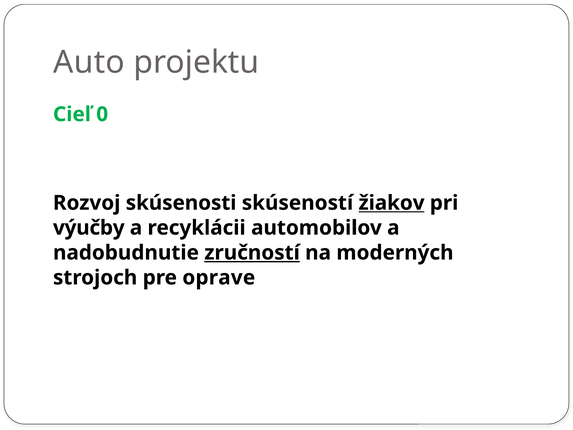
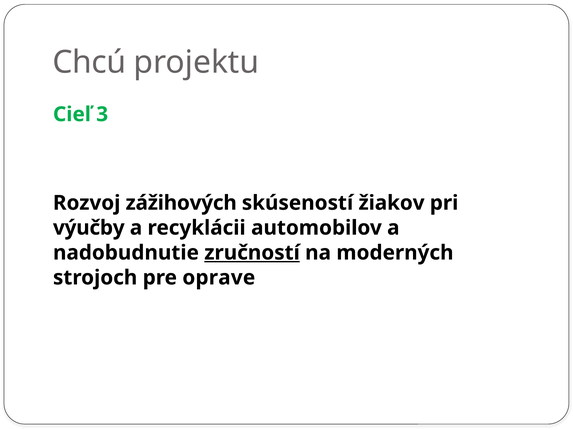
Auto: Auto -> Chcú (89, 62)
0: 0 -> 3 (102, 114)
skúsenosti: skúsenosti -> zážihových (181, 203)
žiakov underline: present -> none (392, 203)
